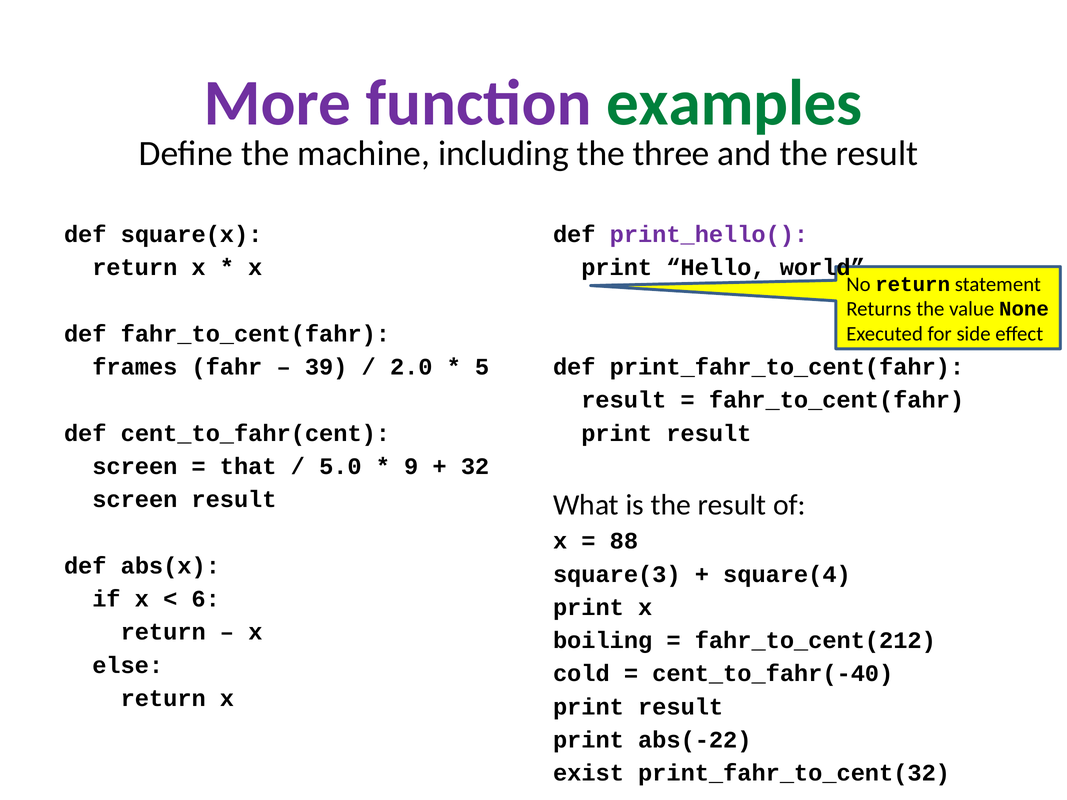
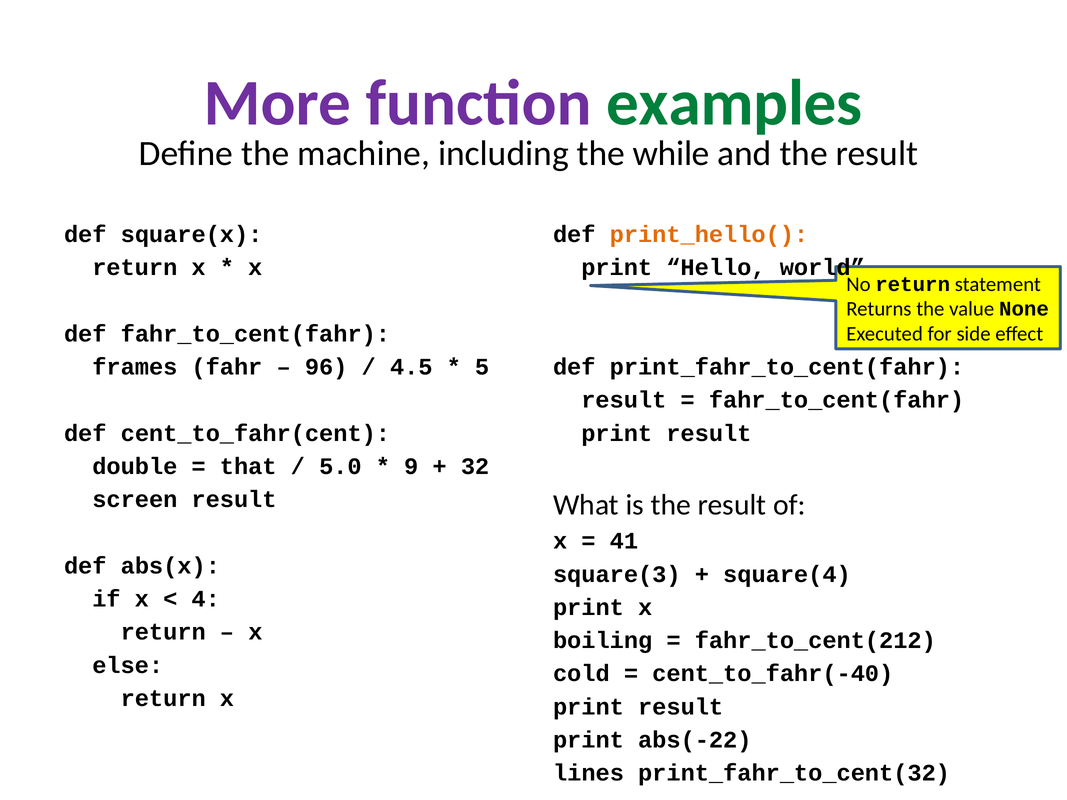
three: three -> while (671, 154)
print_hello( colour: purple -> orange (709, 235)
39: 39 -> 96 (326, 367)
2.0: 2.0 -> 4.5 (411, 367)
screen: screen -> double (135, 467)
88: 88 -> 41 (624, 541)
6: 6 -> 4 (206, 599)
exist: exist -> lines (589, 773)
